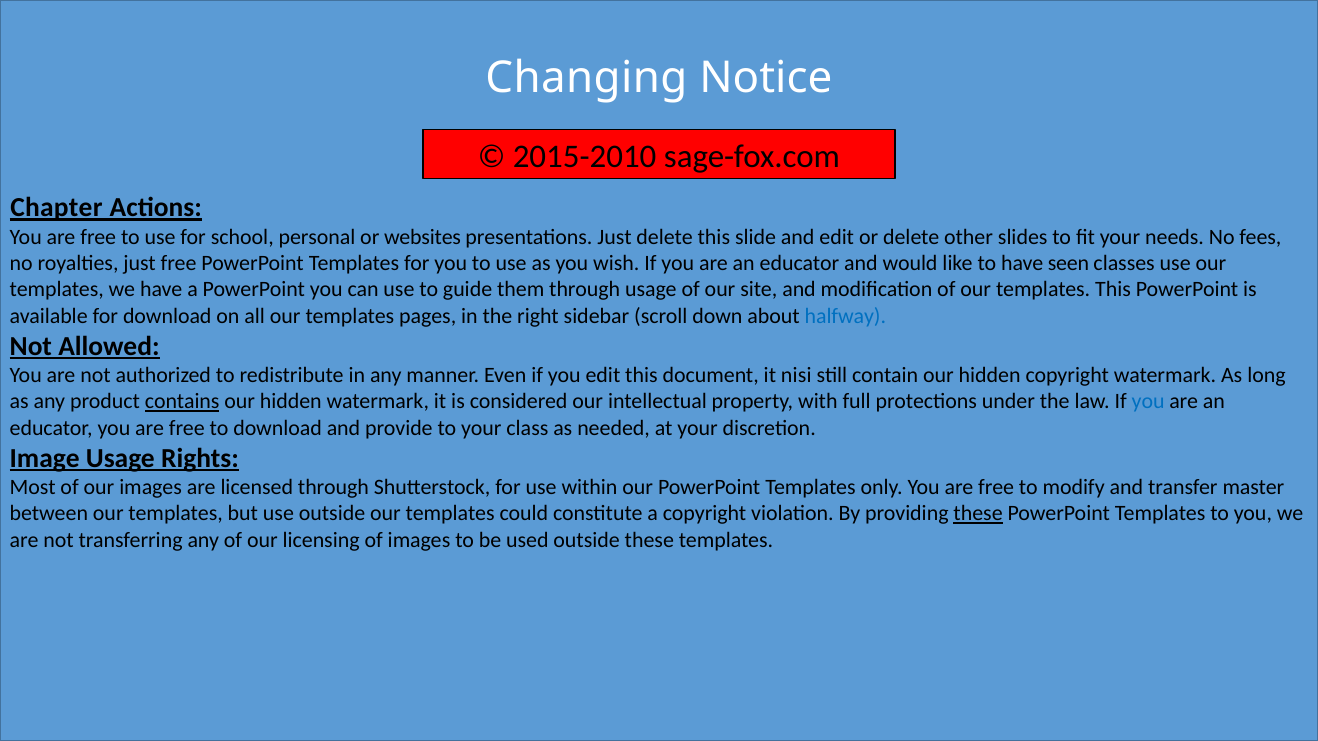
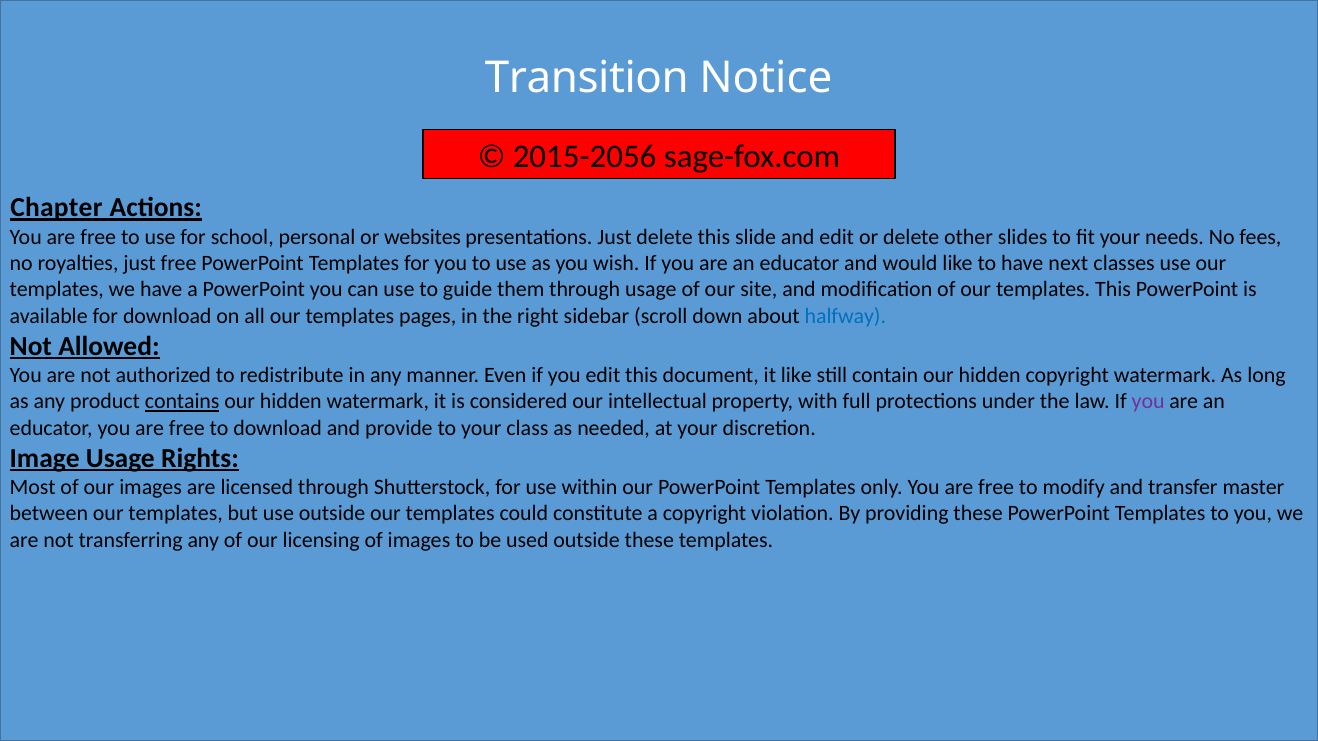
Changing: Changing -> Transition (587, 78)
2015-2010: 2015-2010 -> 2015-2056 (585, 156)
seen: seen -> next (1068, 263)
it nisi: nisi -> like (796, 375)
you colour: blue -> purple (1148, 402)
these underline: present -> none (978, 514)
